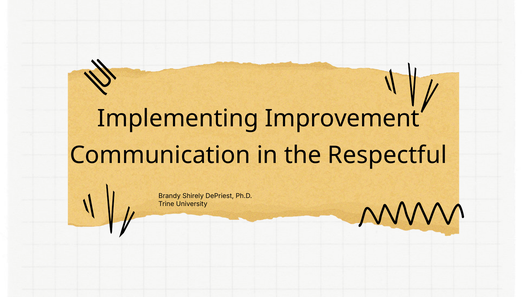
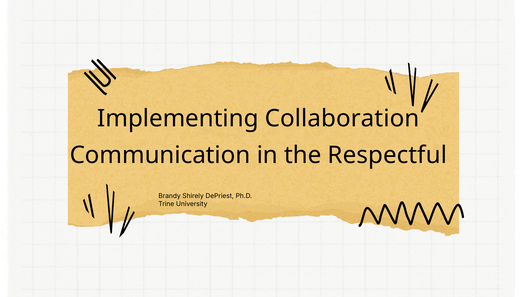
Improvement: Improvement -> Collaboration (342, 118)
